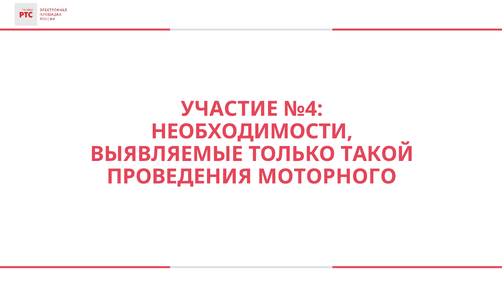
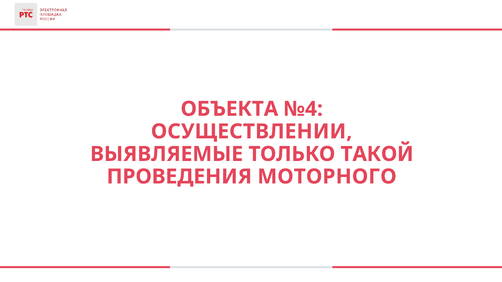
УЧАСТИЕ: УЧАСТИЕ -> ОБЪЕКТА (229, 109)
НЕОБХОДИМОСТИ: НЕОБХОДИМОСТИ -> ОСУЩЕСТВЛЕНИИ (252, 132)
